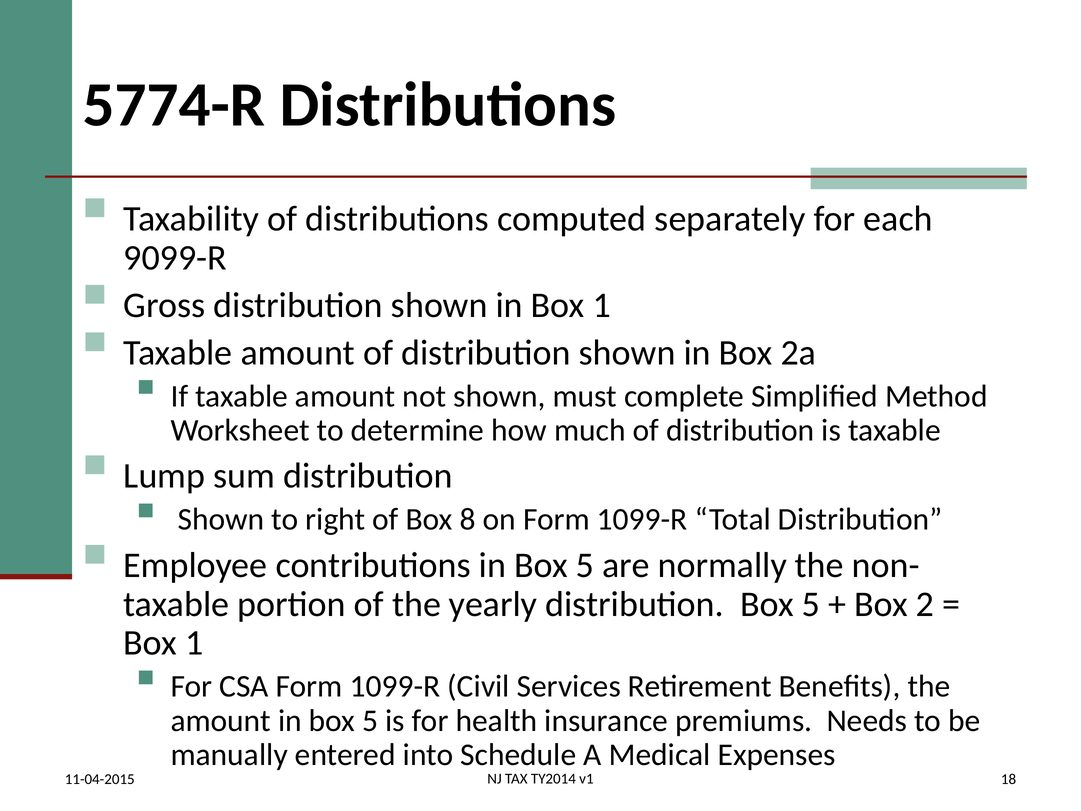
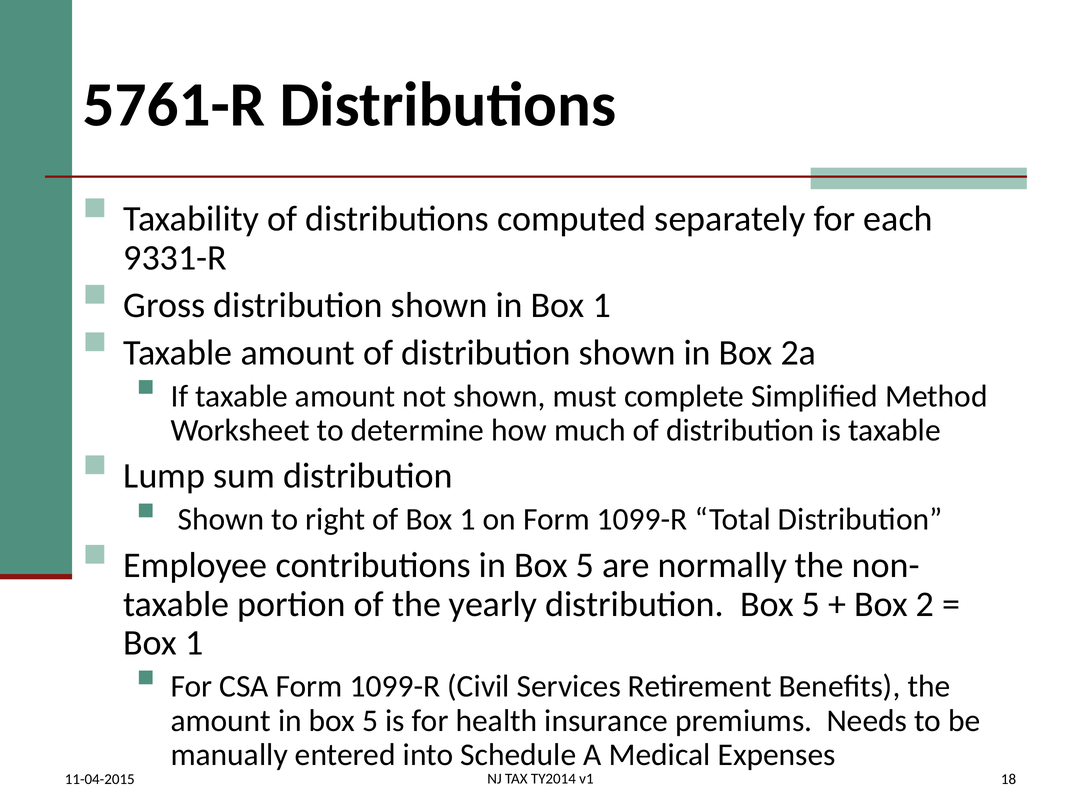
5774-R: 5774-R -> 5761-R (174, 105)
9099-R: 9099-R -> 9331-R (175, 258)
of Box 8: 8 -> 1 (468, 519)
